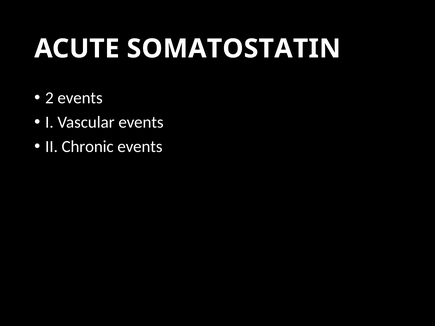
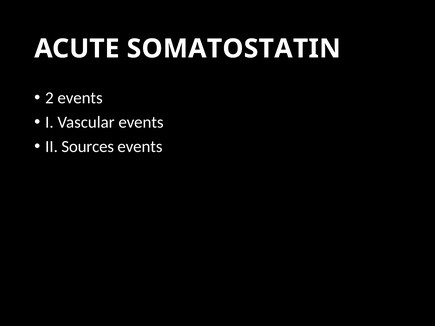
Chronic: Chronic -> Sources (88, 147)
